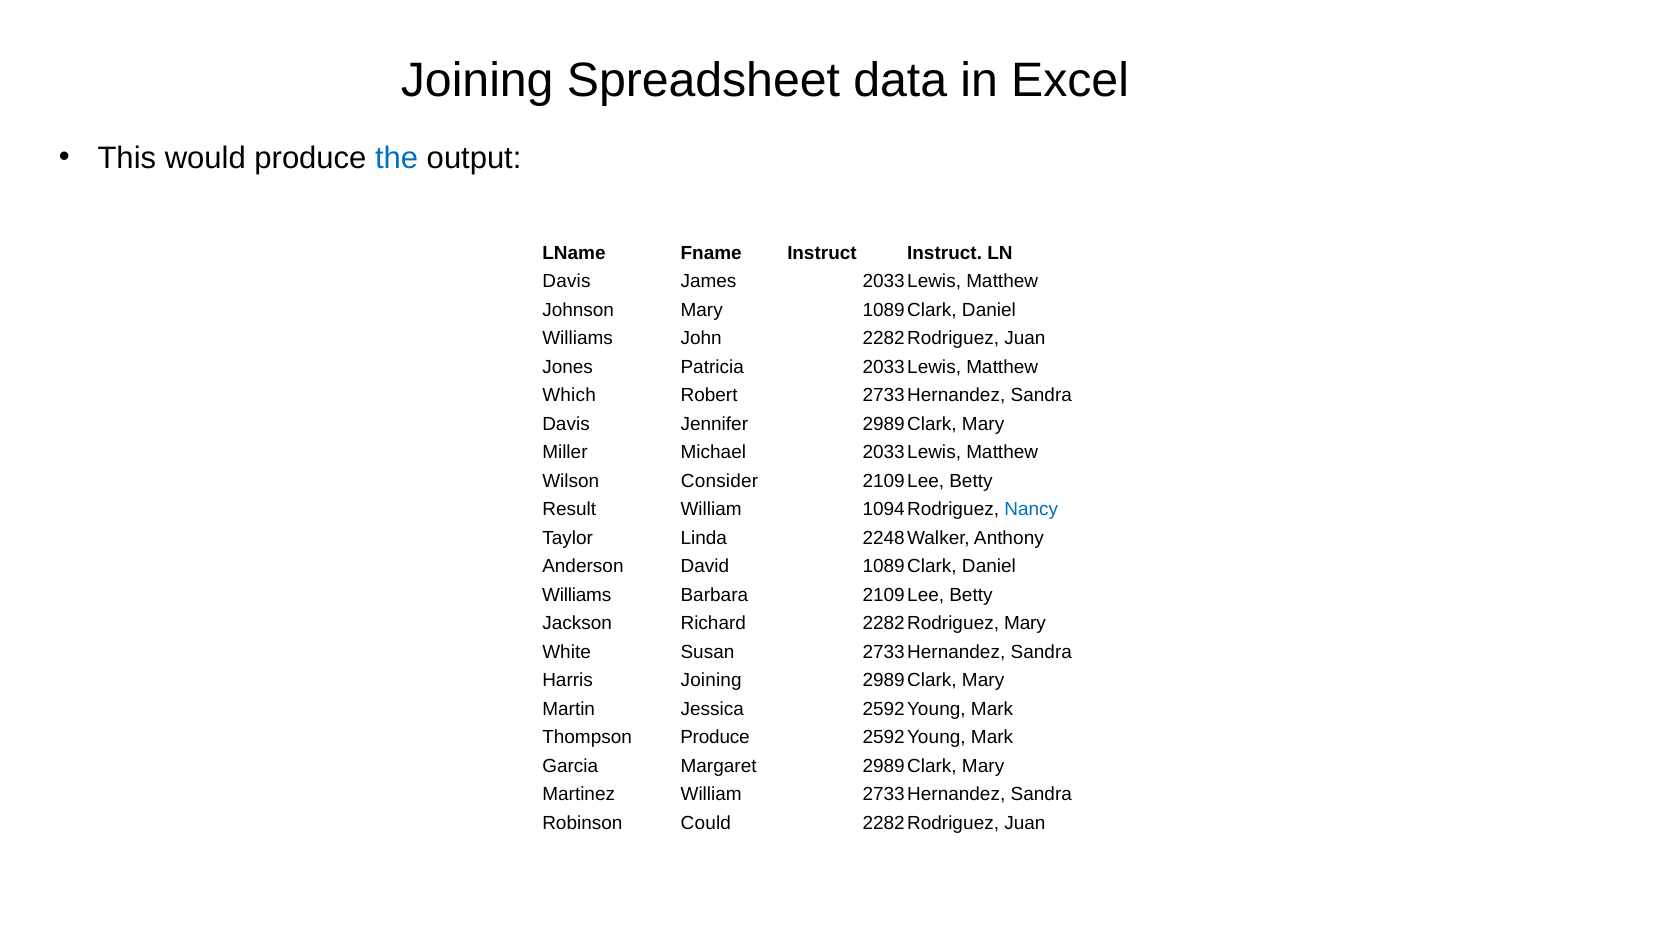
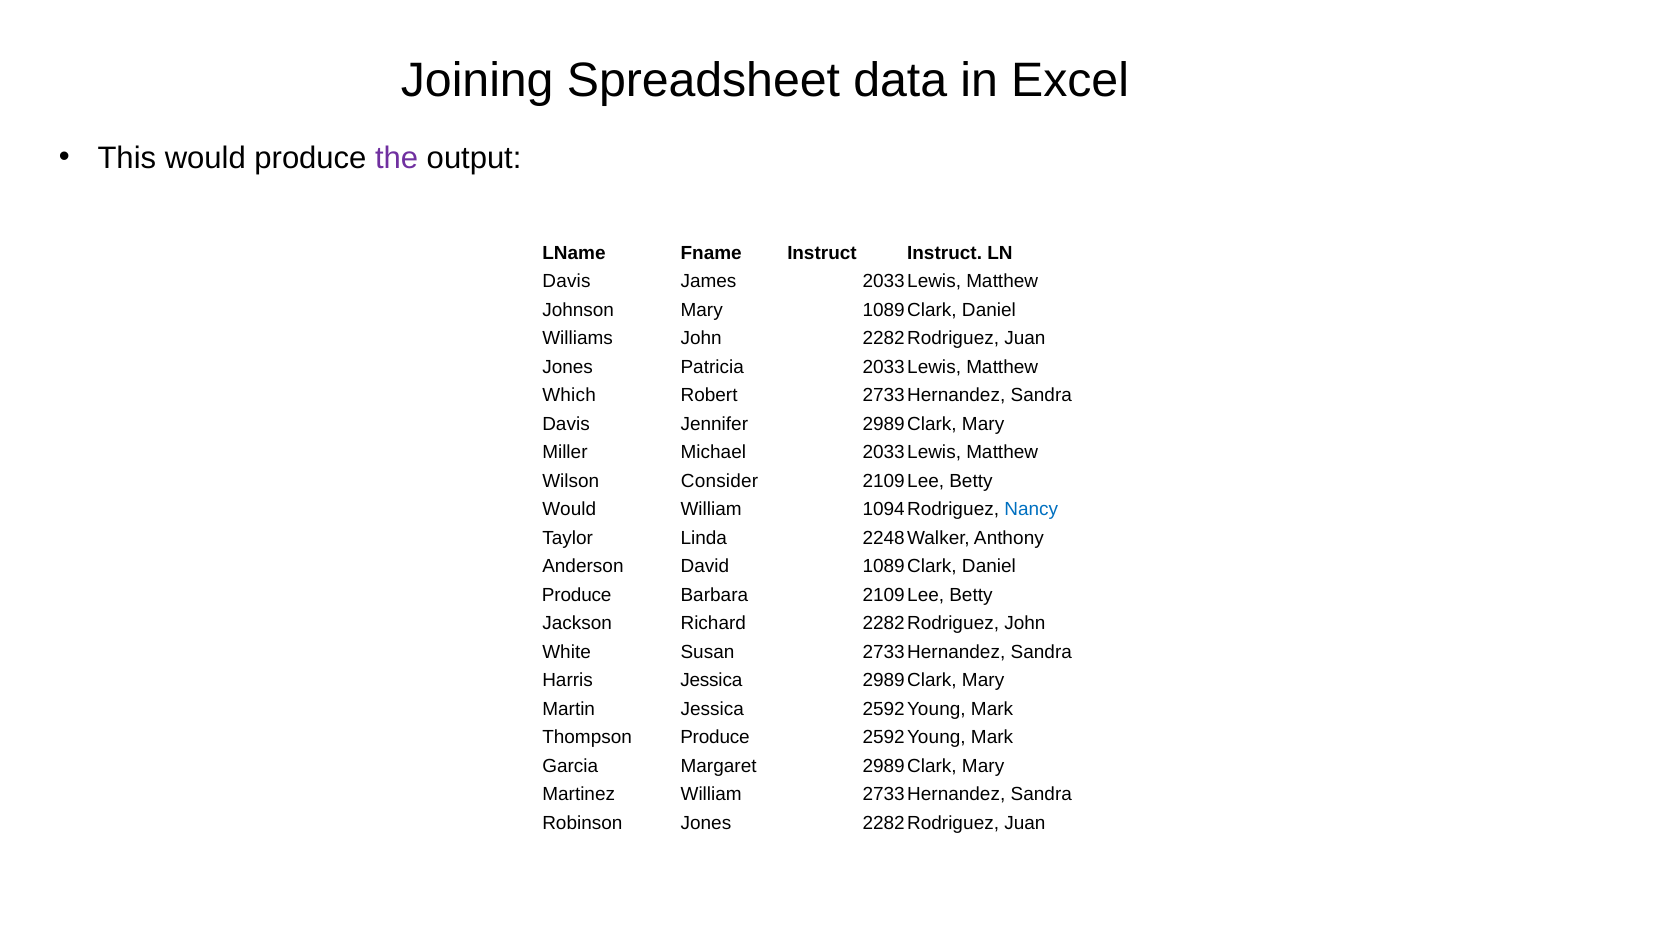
the colour: blue -> purple (397, 158)
Result: Result -> Would (569, 509)
Williams: Williams -> Produce (577, 595)
Mary: Mary -> John (1025, 623)
Harris Joining: Joining -> Jessica (711, 680)
Robinson Could: Could -> Jones (706, 823)
